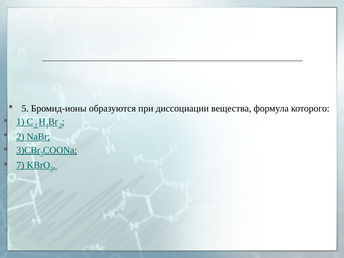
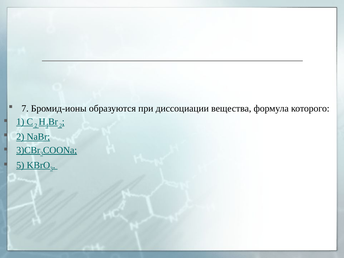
5: 5 -> 7 (25, 108)
7: 7 -> 5 (20, 165)
